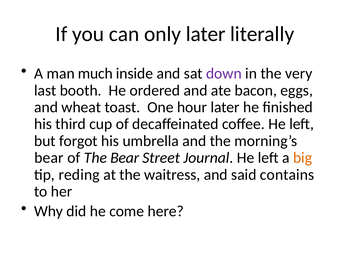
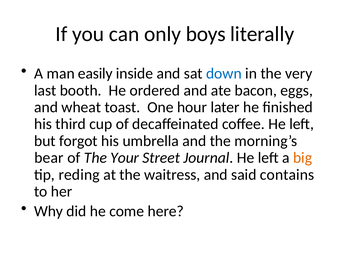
only later: later -> boys (206, 34)
much: much -> easily (95, 73)
down colour: purple -> blue (224, 73)
The Bear: Bear -> Your (125, 157)
